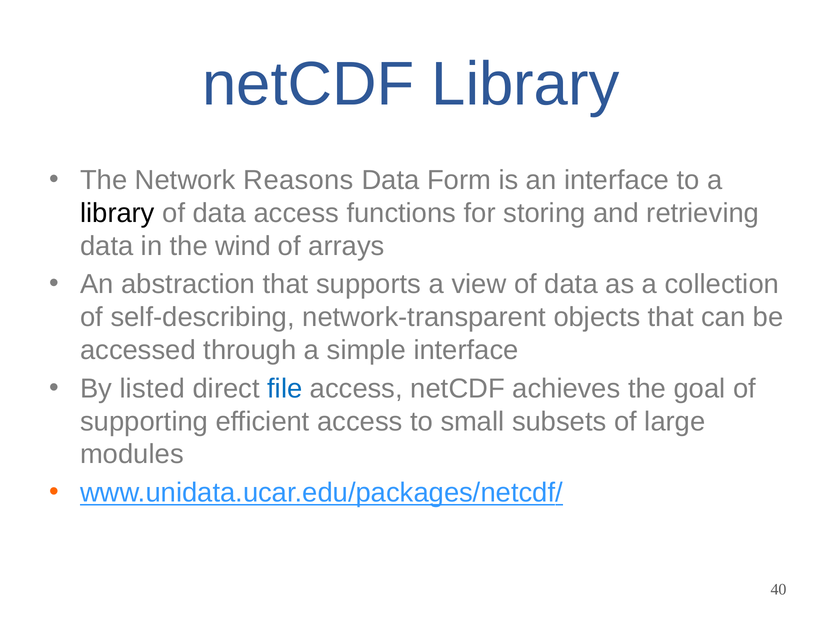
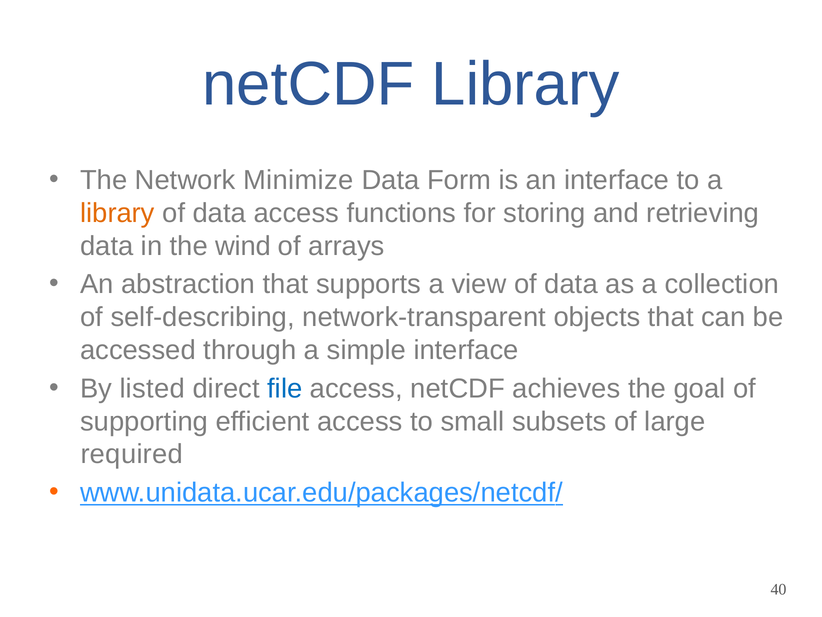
Reasons: Reasons -> Minimize (298, 180)
library colour: black -> orange (117, 213)
modules: modules -> required (132, 454)
